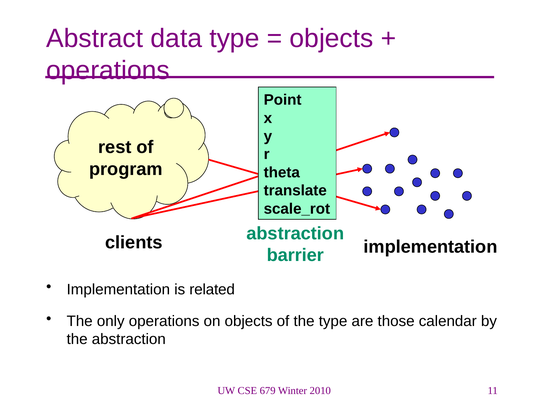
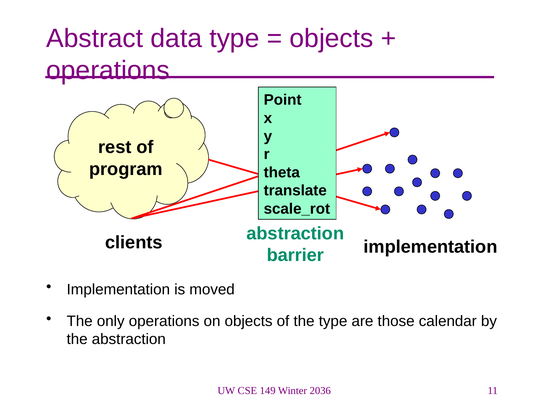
related: related -> moved (212, 289)
679: 679 -> 149 (268, 391)
2010: 2010 -> 2036 (320, 391)
